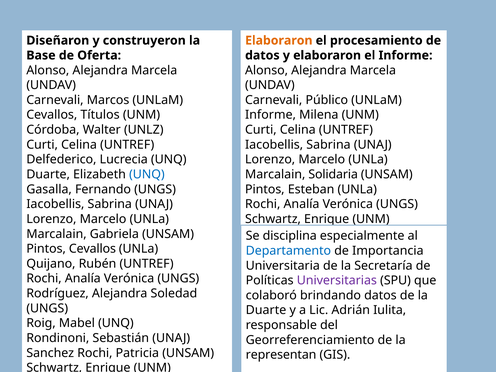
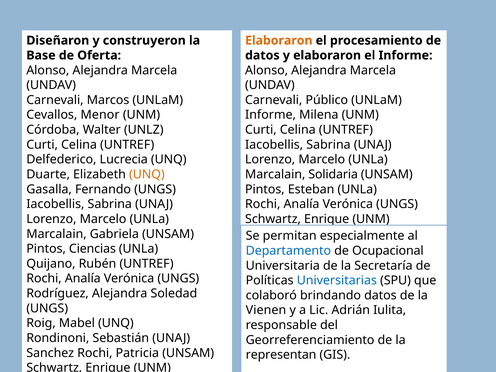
Títulos: Títulos -> Menor (100, 115)
UNQ colour: blue -> orange (147, 174)
disciplina: disciplina -> permitan (290, 236)
Pintos Cevallos: Cevallos -> Ciencias (92, 249)
Importancia: Importancia -> Ocupacional (388, 251)
Universitarias colour: purple -> blue (337, 280)
Duarte: Duarte -> Vienen (266, 310)
